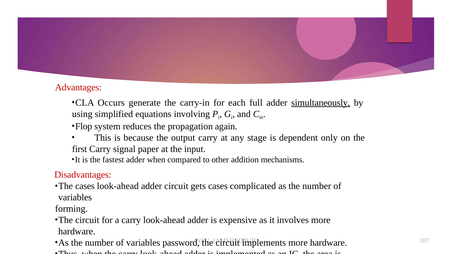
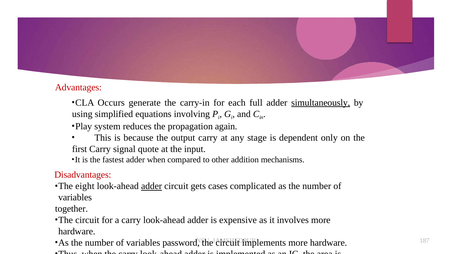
Flop: Flop -> Play (84, 127)
paper: paper -> quote (148, 149)
The cases: cases -> eight (85, 186)
adder underline: none -> present (152, 186)
forming: forming -> together (71, 209)
